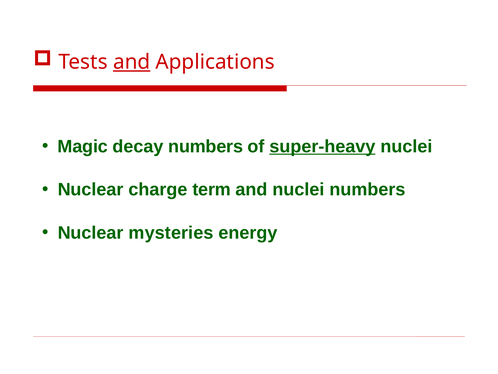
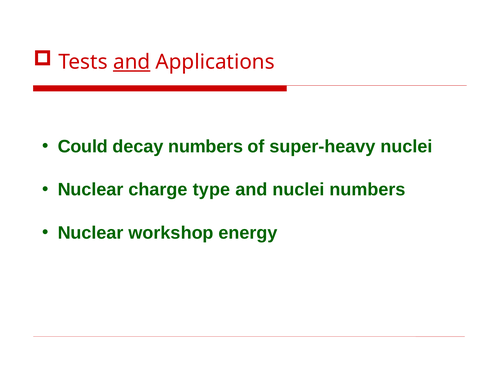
Magic: Magic -> Could (83, 146)
super-heavy underline: present -> none (322, 146)
term: term -> type (212, 189)
mysteries: mysteries -> workshop (171, 233)
